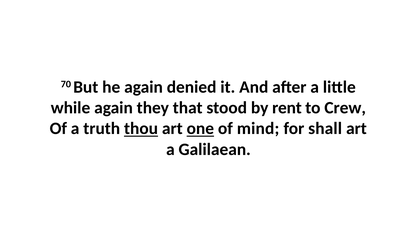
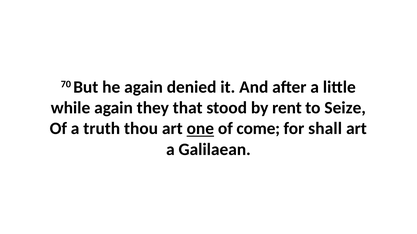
Crew: Crew -> Seize (345, 108)
thou underline: present -> none (141, 129)
mind: mind -> come (258, 129)
